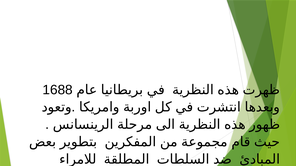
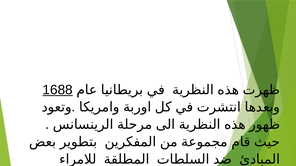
1688 underline: none -> present (58, 90)
